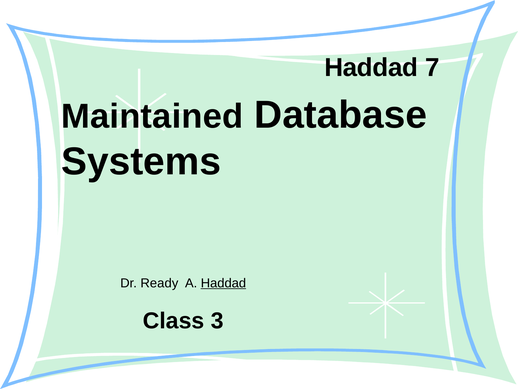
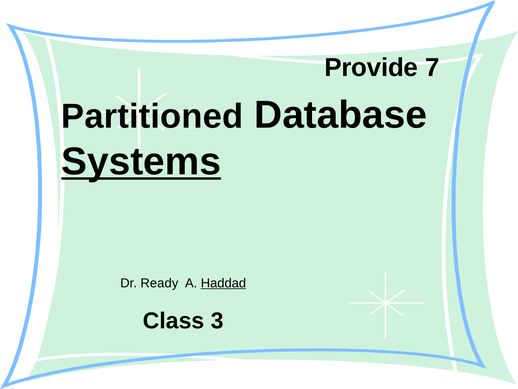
Haddad: Haddad -> Provide (371, 67)
Maintained: Maintained -> Partitioned (152, 116)
Systems underline: none -> present (141, 162)
